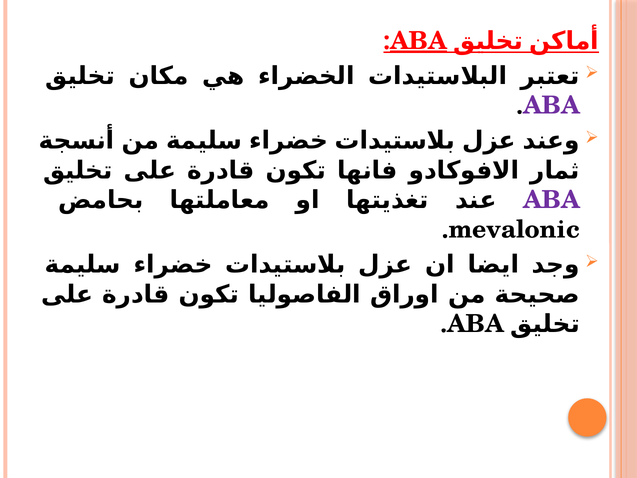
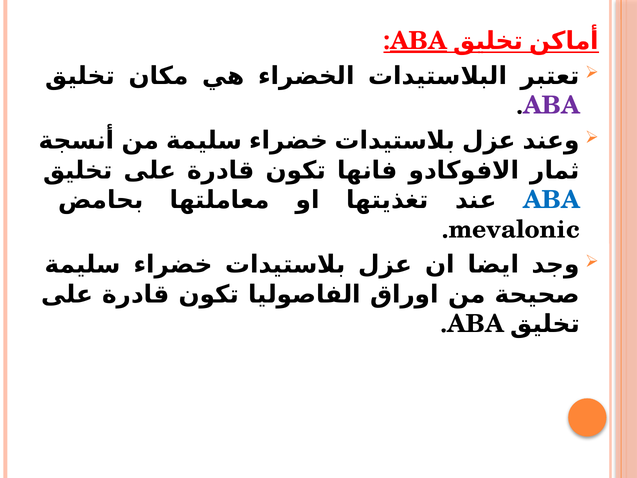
ABA colour: purple -> blue (551, 200)
